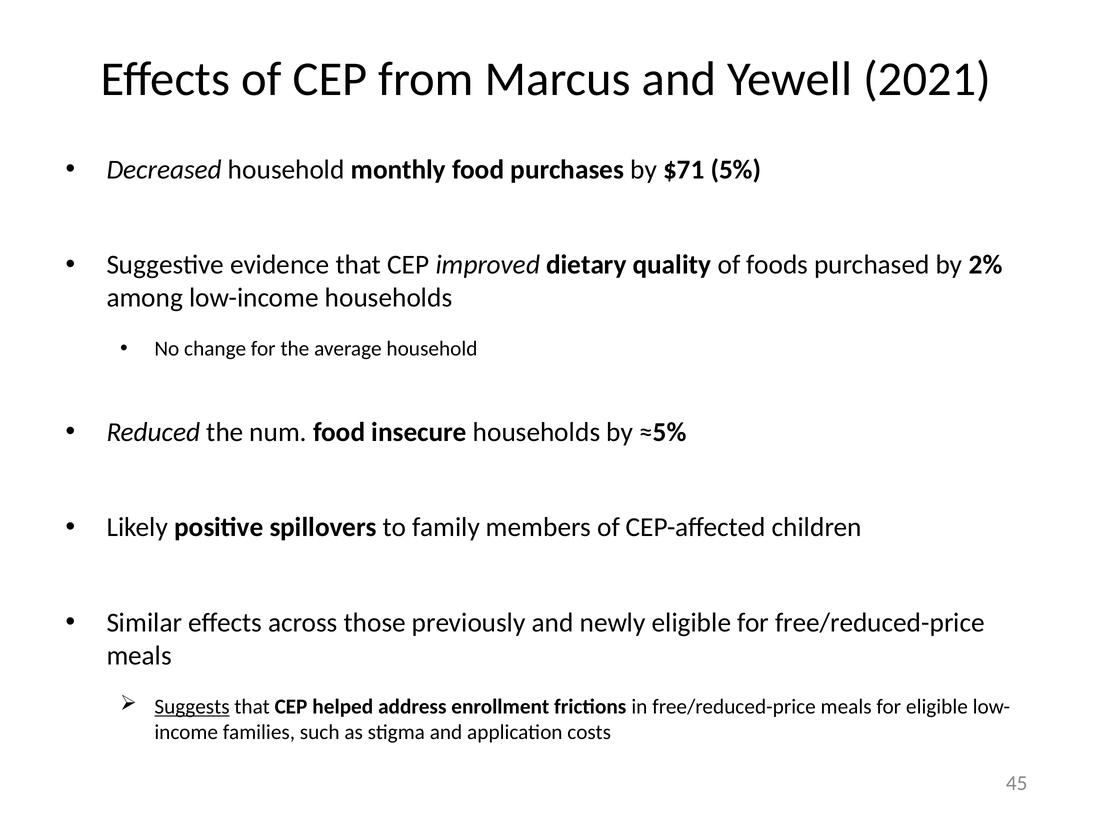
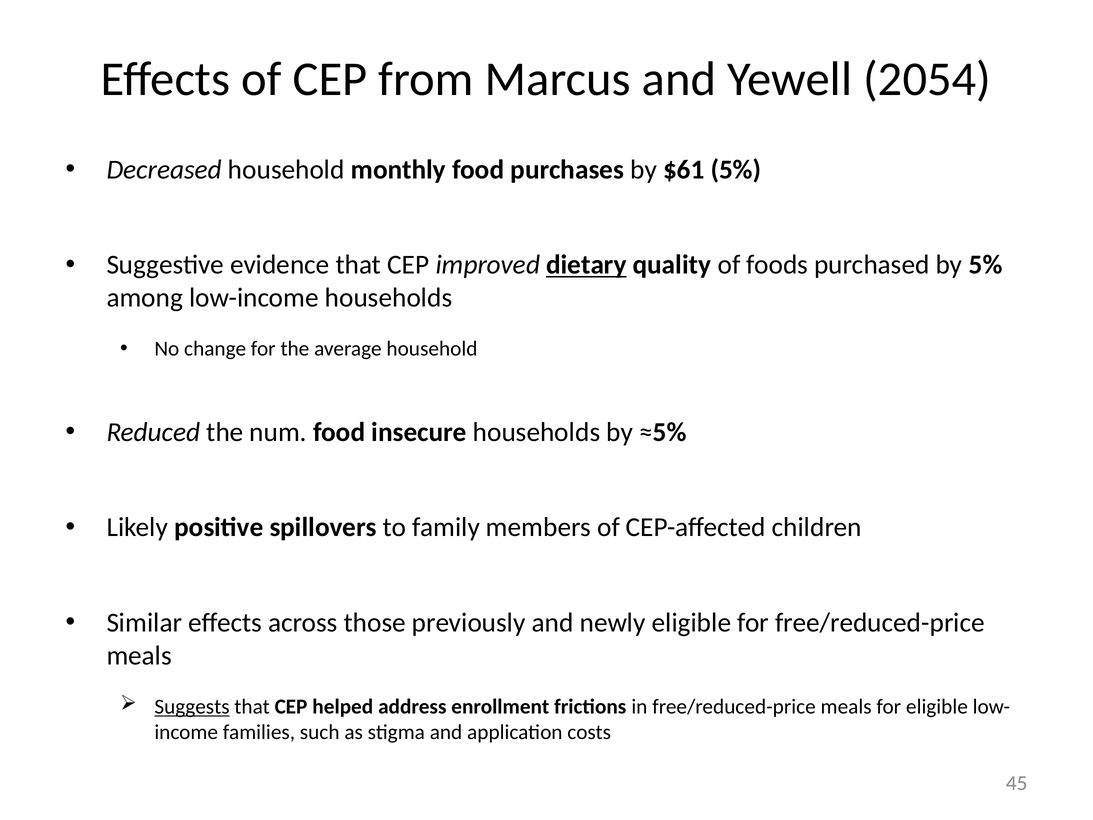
2021: 2021 -> 2054 (927, 79)
$71: $71 -> $61 (684, 170)
dietary underline: none -> present (586, 265)
by 2%: 2% -> 5% (986, 265)
